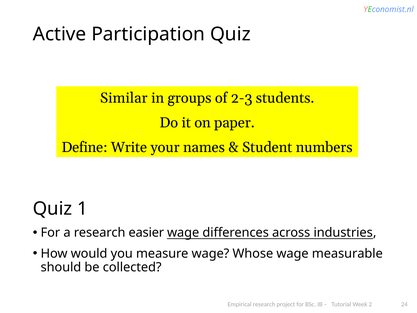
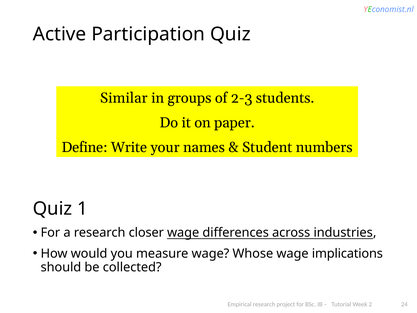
easier: easier -> closer (146, 233)
measurable: measurable -> implications (347, 253)
